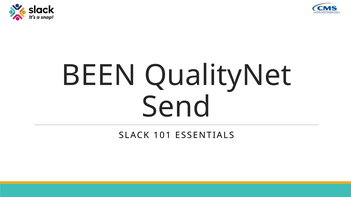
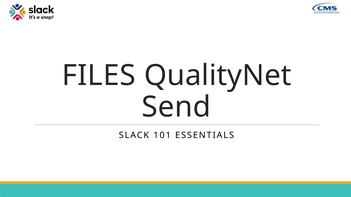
BEEN: BEEN -> FILES (99, 76)
